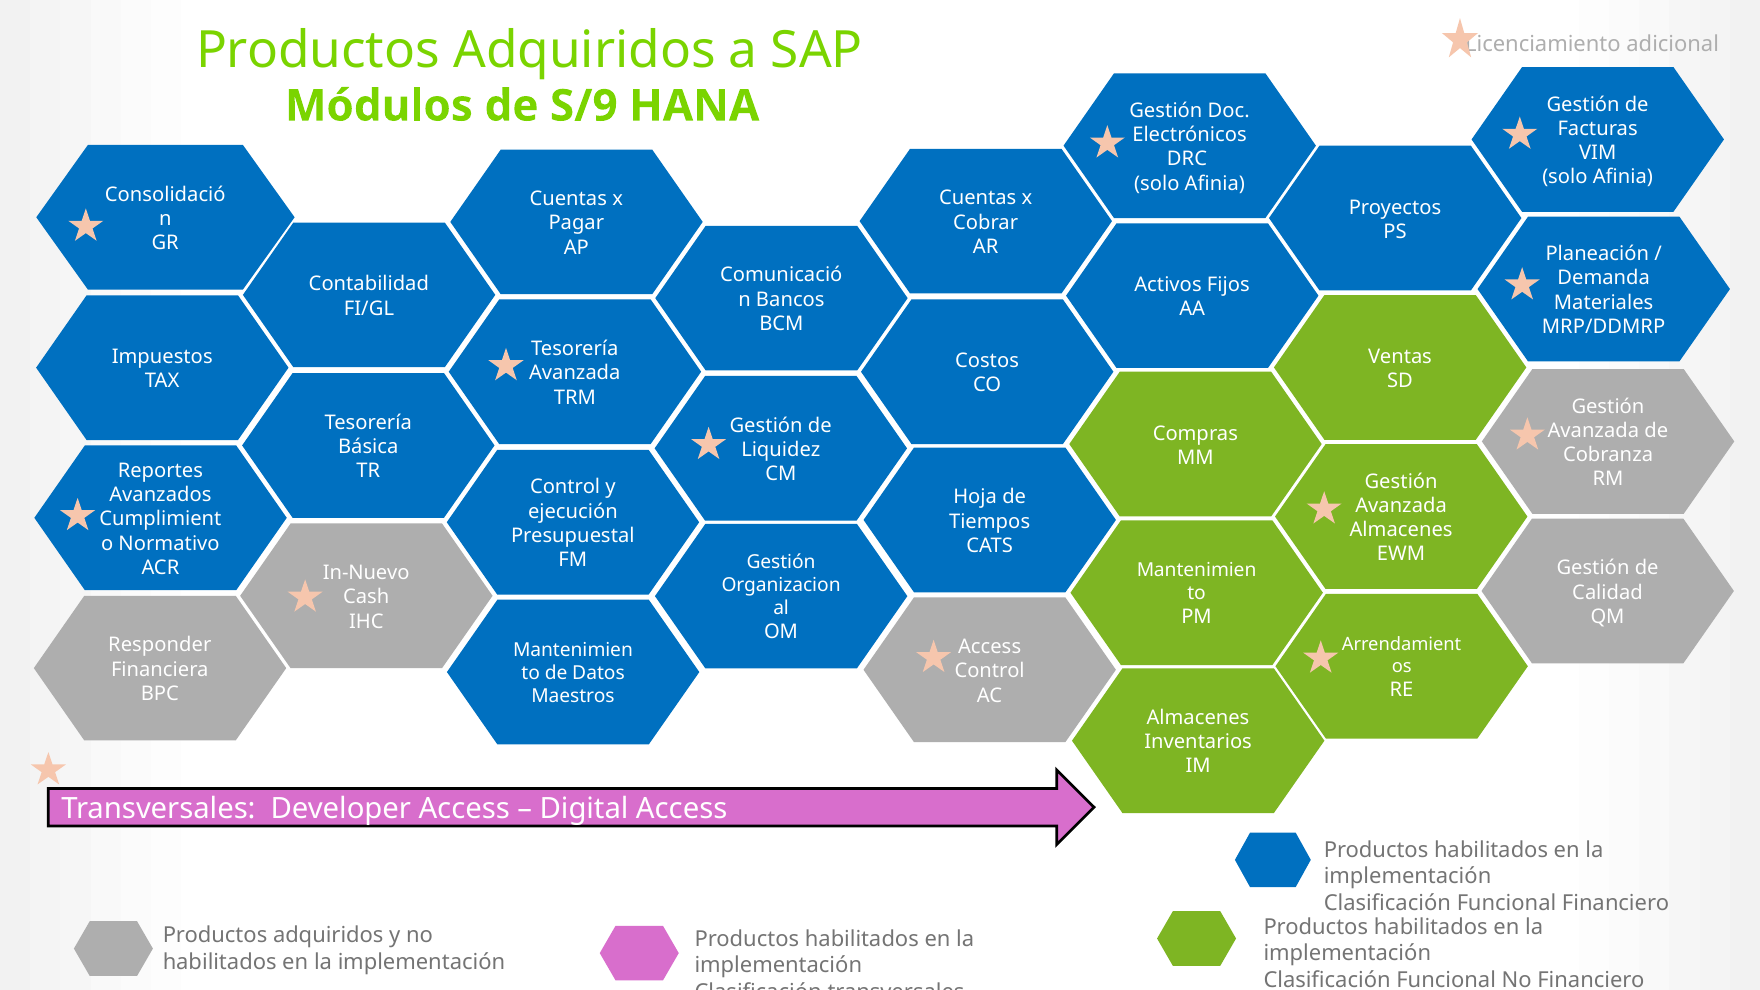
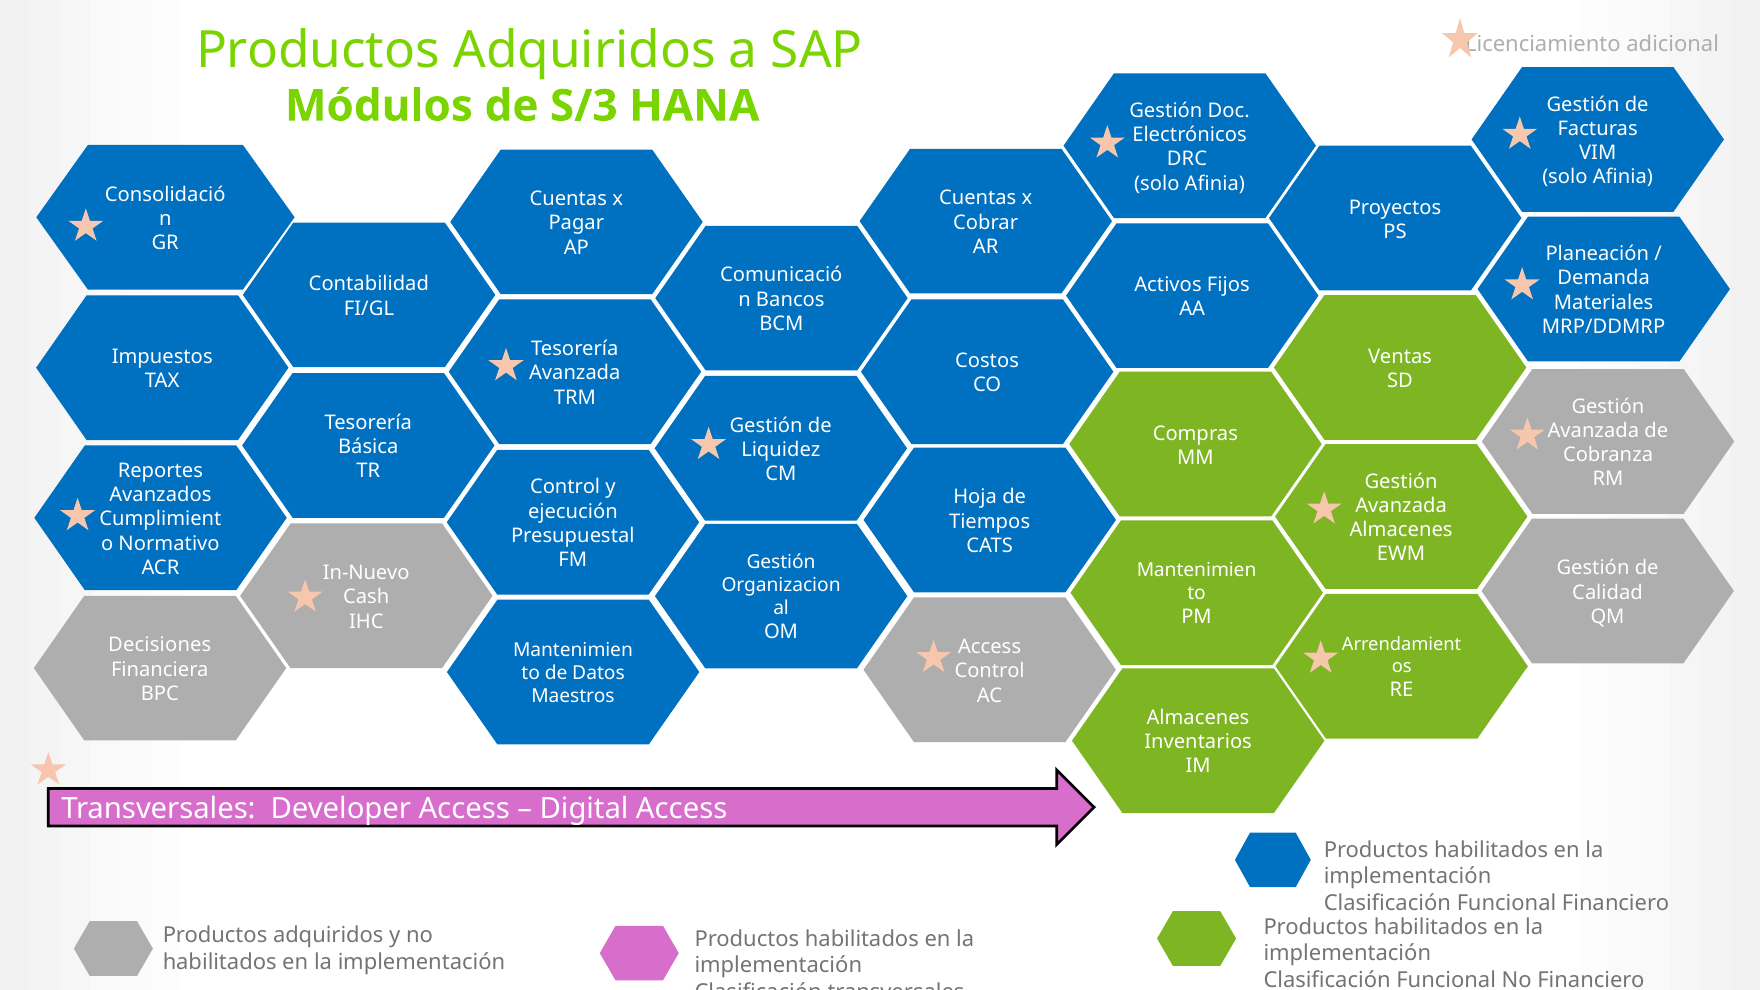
S/9: S/9 -> S/3 (584, 106)
Responder: Responder -> Decisiones (160, 645)
